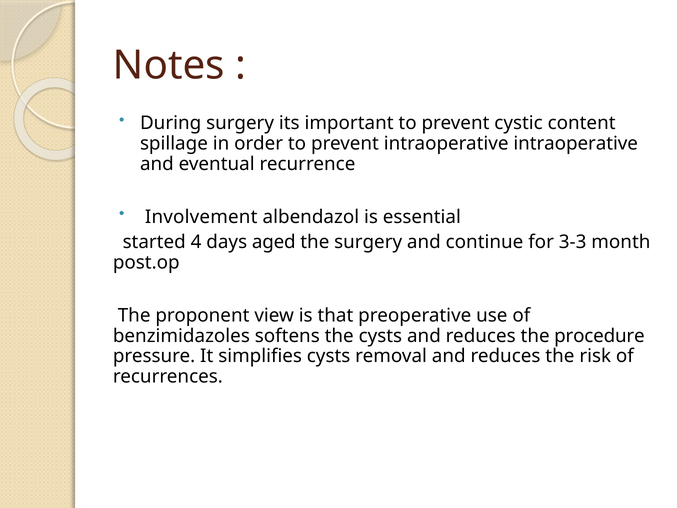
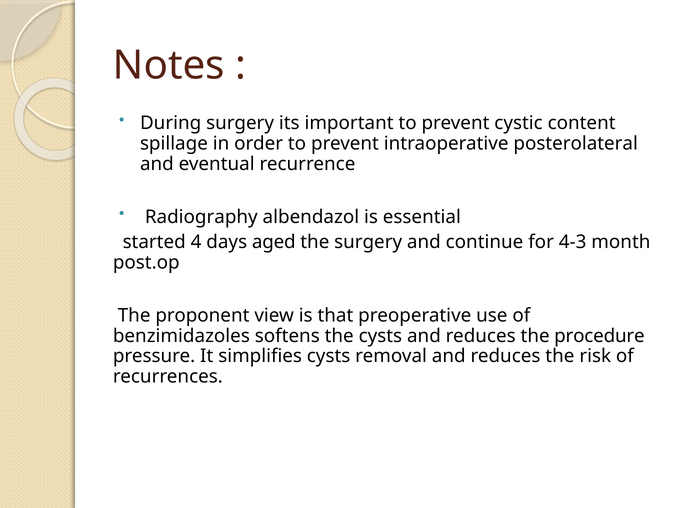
intraoperative intraoperative: intraoperative -> posterolateral (576, 143)
Involvement: Involvement -> Radiography (201, 217)
3-3: 3-3 -> 4-3 (573, 242)
